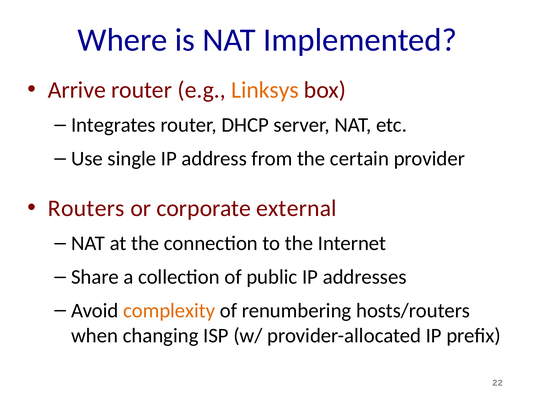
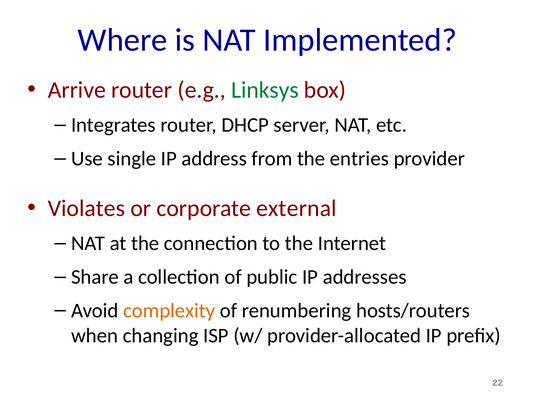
Linksys colour: orange -> green (265, 90)
certain: certain -> entries (359, 159)
Routers: Routers -> Violates (86, 208)
